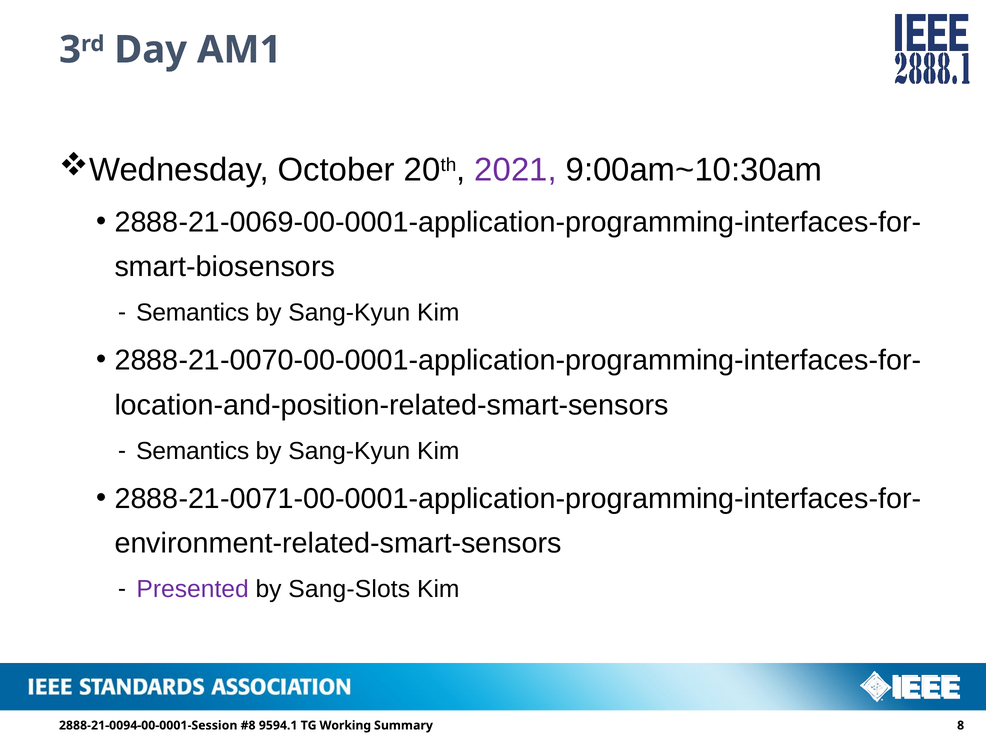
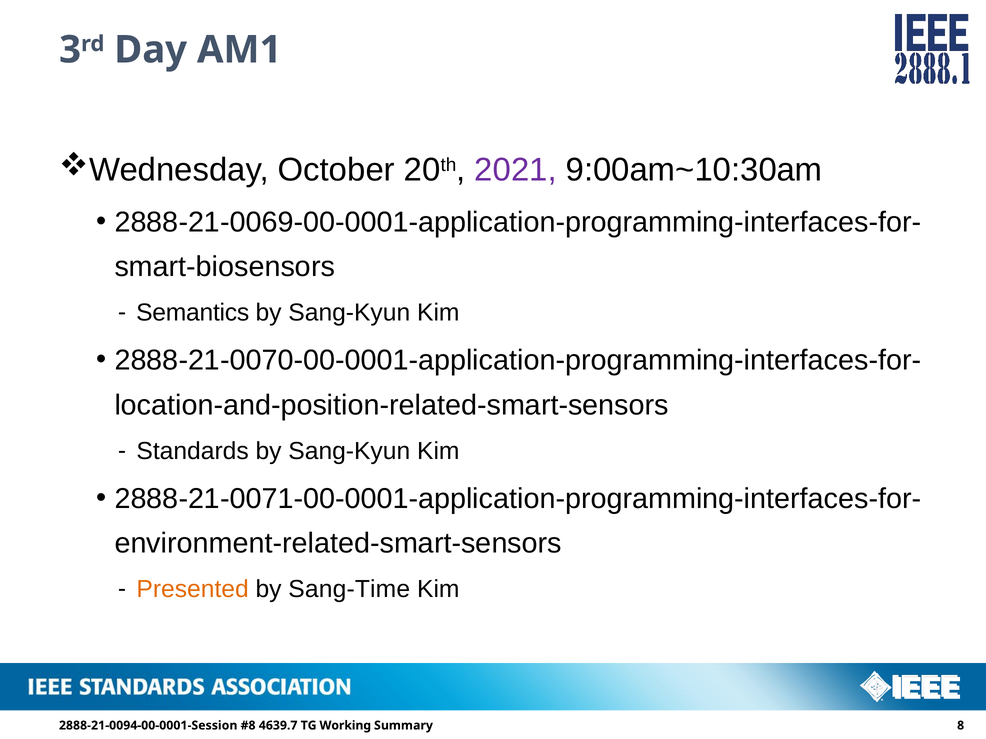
Semantics: Semantics -> Standards (193, 451)
Presented colour: purple -> orange (193, 590)
Sang-Slots: Sang-Slots -> Sang-Time (349, 590)
9594.1: 9594.1 -> 4639.7 (278, 726)
